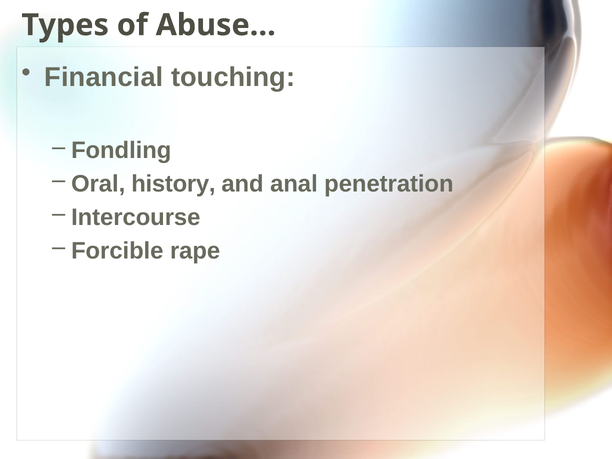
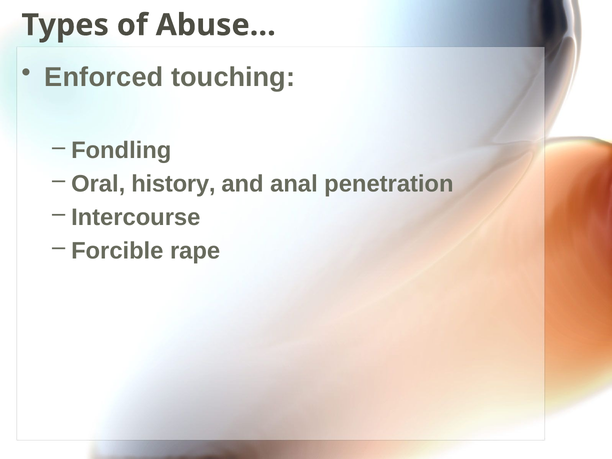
Financial: Financial -> Enforced (104, 77)
